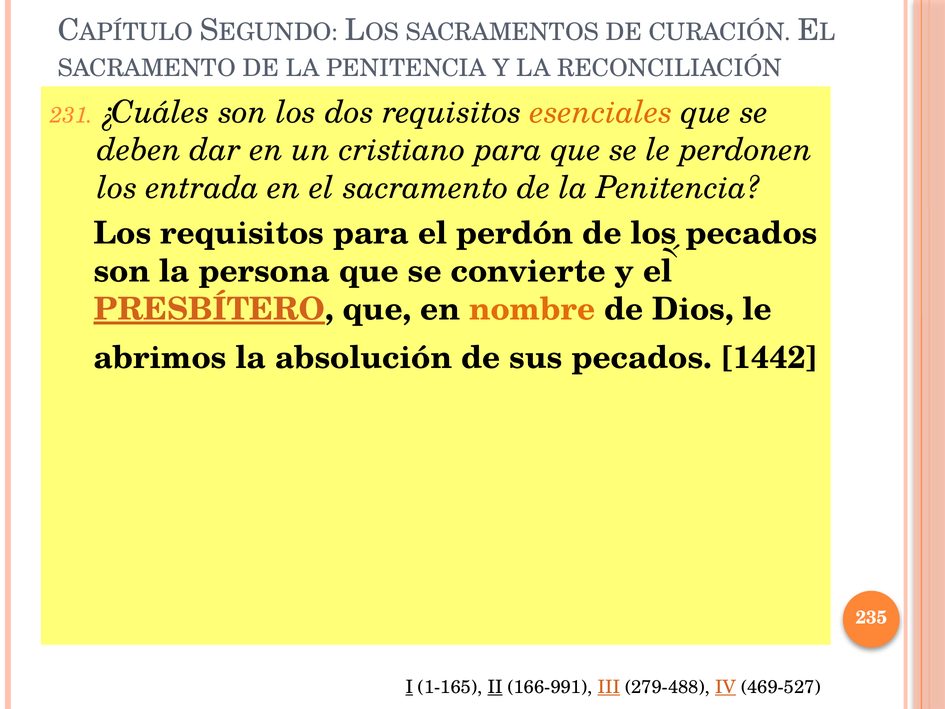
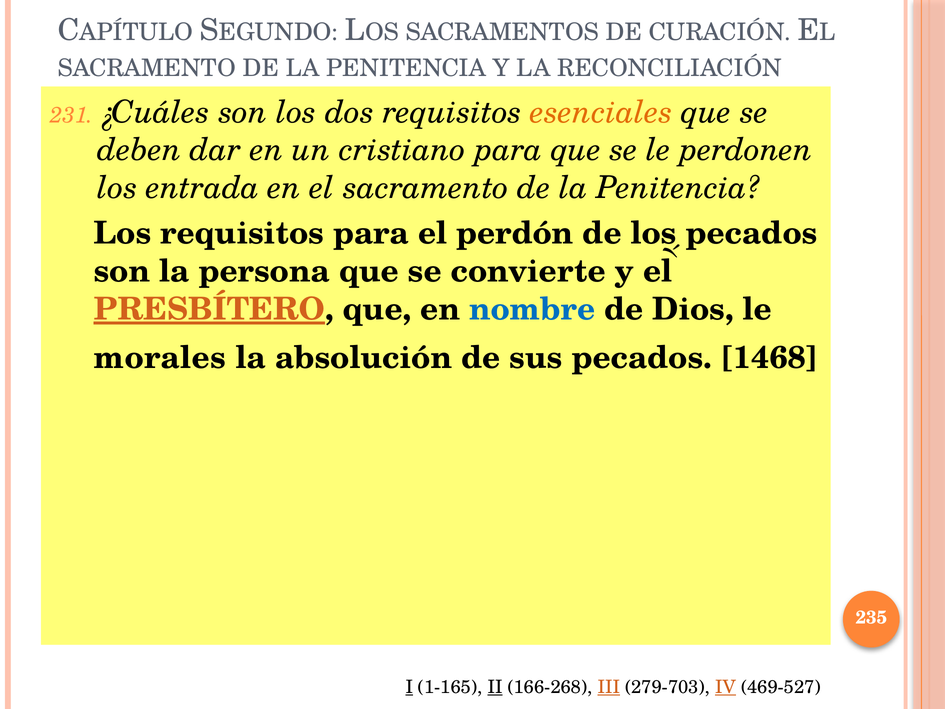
nombre colour: orange -> blue (532, 309)
abrimos: abrimos -> morales (160, 358)
1442: 1442 -> 1468 (770, 358)
166-991: 166-991 -> 166-268 (550, 687)
279-488: 279-488 -> 279-703 (667, 687)
